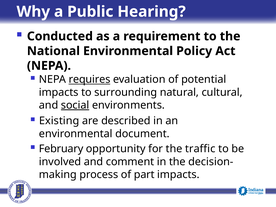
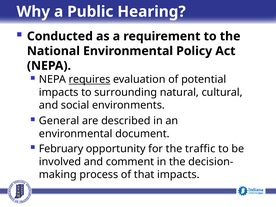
social underline: present -> none (75, 105)
Existing: Existing -> General (59, 121)
part: part -> that (144, 175)
